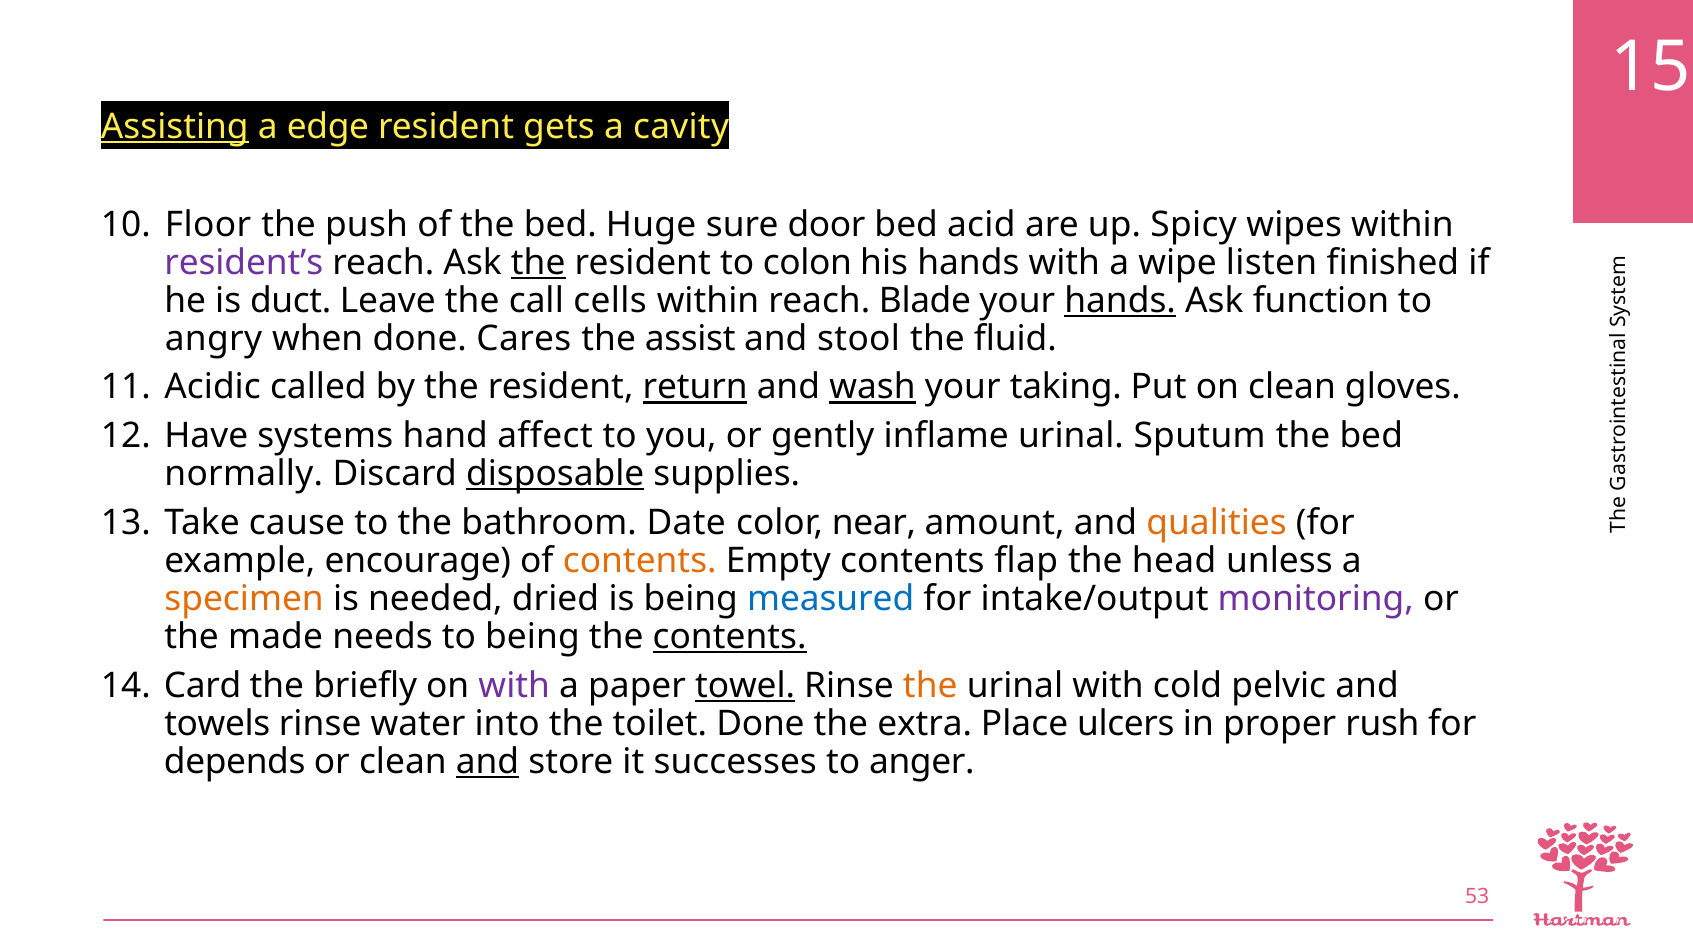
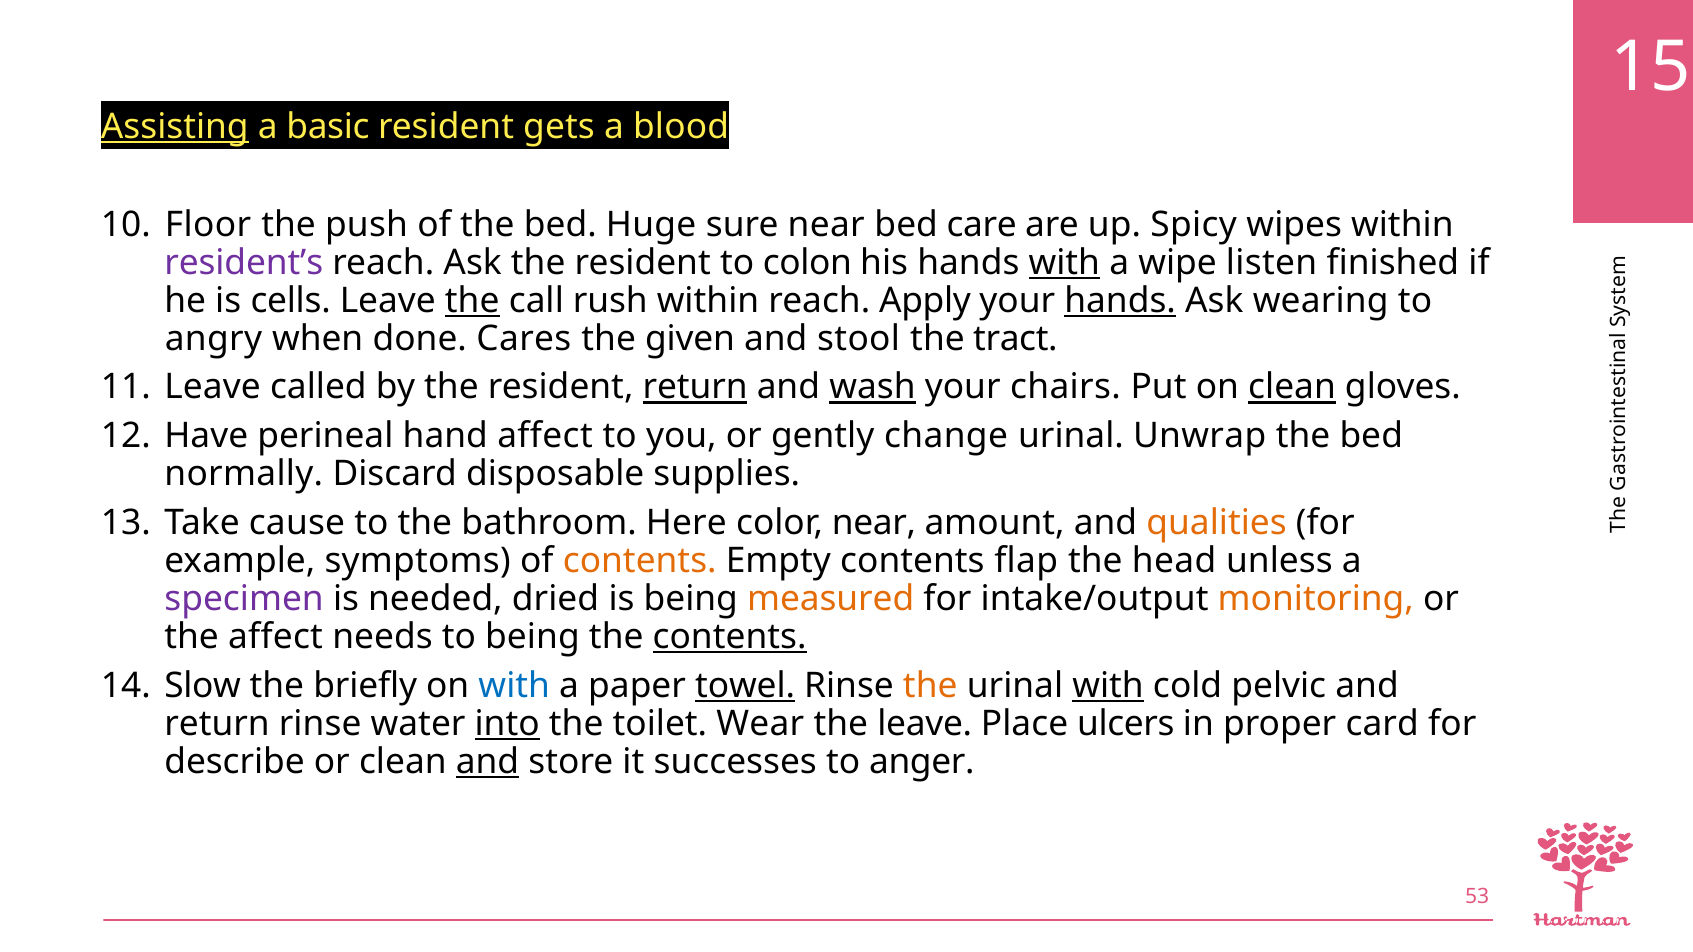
edge: edge -> basic (328, 127)
cavity: cavity -> blood (681, 127)
sure door: door -> near (826, 224)
acid: acid -> care (982, 224)
the underline: present -> none (538, 263)
with underline: none -> present (1064, 263)
duct: duct -> cells (291, 301)
the underline: none -> present (472, 301)
cells: cells -> rush (610, 301)
Blade: Blade -> Apply (925, 301)
function: function -> wearing (1321, 301)
assist: assist -> given (690, 339)
fluid: fluid -> tract (1015, 339)
Acidic: Acidic -> Leave (213, 387)
taking: taking -> chairs (1065, 387)
clean underline: none -> present (1292, 387)
systems: systems -> perineal (325, 436)
inflame: inflame -> change (946, 436)
Sputum: Sputum -> Unwrap (1200, 436)
disposable underline: present -> none (555, 474)
Date: Date -> Here (686, 523)
encourage: encourage -> symptoms (418, 561)
specimen colour: orange -> purple (244, 599)
measured colour: blue -> orange (831, 599)
monitoring colour: purple -> orange (1316, 599)
the made: made -> affect (276, 637)
Card: Card -> Slow (203, 686)
with colour: purple -> blue (514, 686)
with underline: none -> present (1108, 686)
towels: towels -> return (217, 724)
into underline: none -> present (507, 724)
toilet Done: Done -> Wear (760, 724)
the extra: extra -> leave (925, 724)
rush: rush -> card (1382, 724)
depends: depends -> describe (235, 762)
